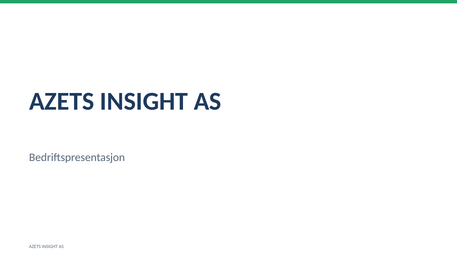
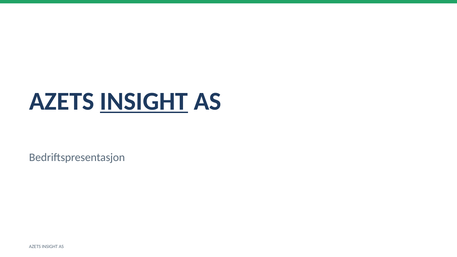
INSIGHT underline: none -> present (144, 101)
